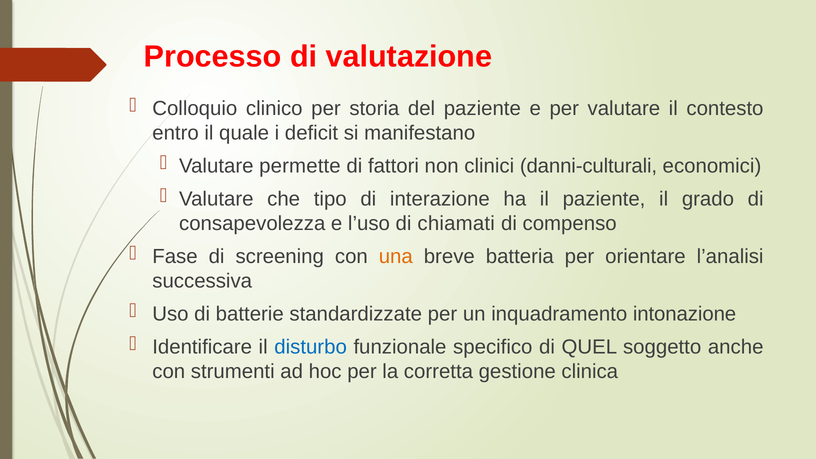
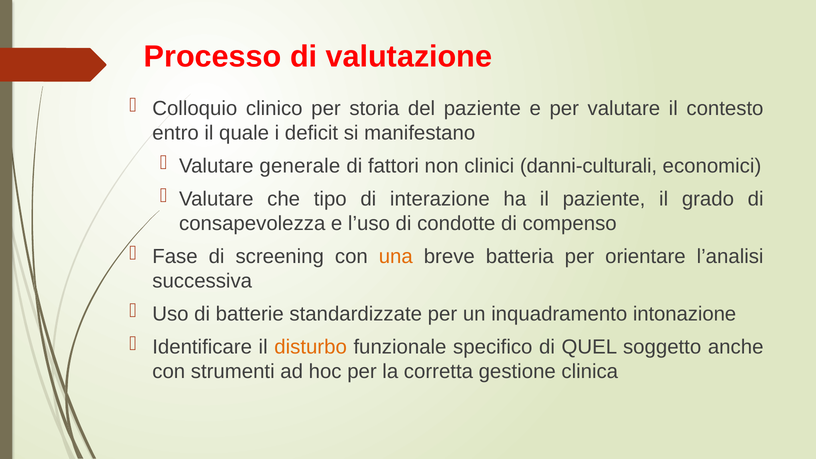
permette: permette -> generale (300, 166)
chiamati: chiamati -> condotte (456, 223)
disturbo colour: blue -> orange (311, 347)
